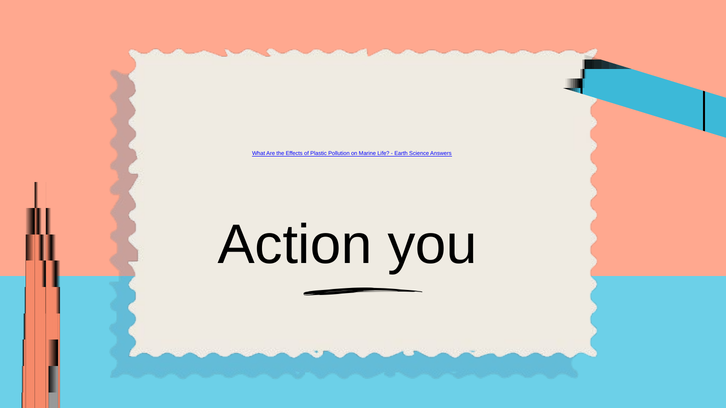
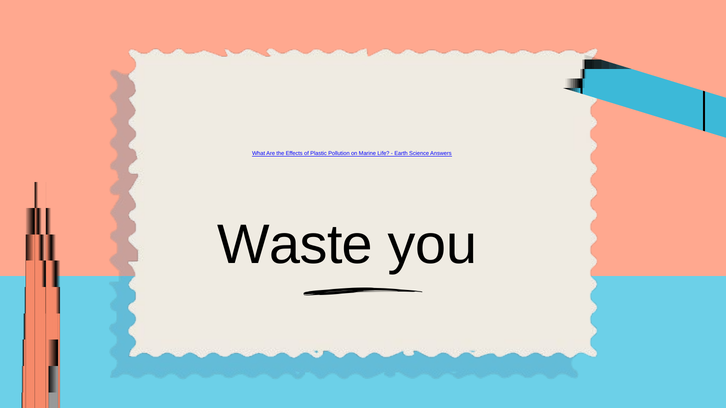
Action: Action -> Waste (295, 245)
